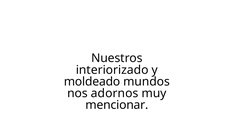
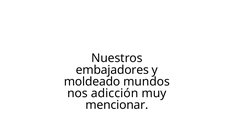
interiorizado: interiorizado -> embajadores (112, 70)
adornos: adornos -> adicción (115, 93)
